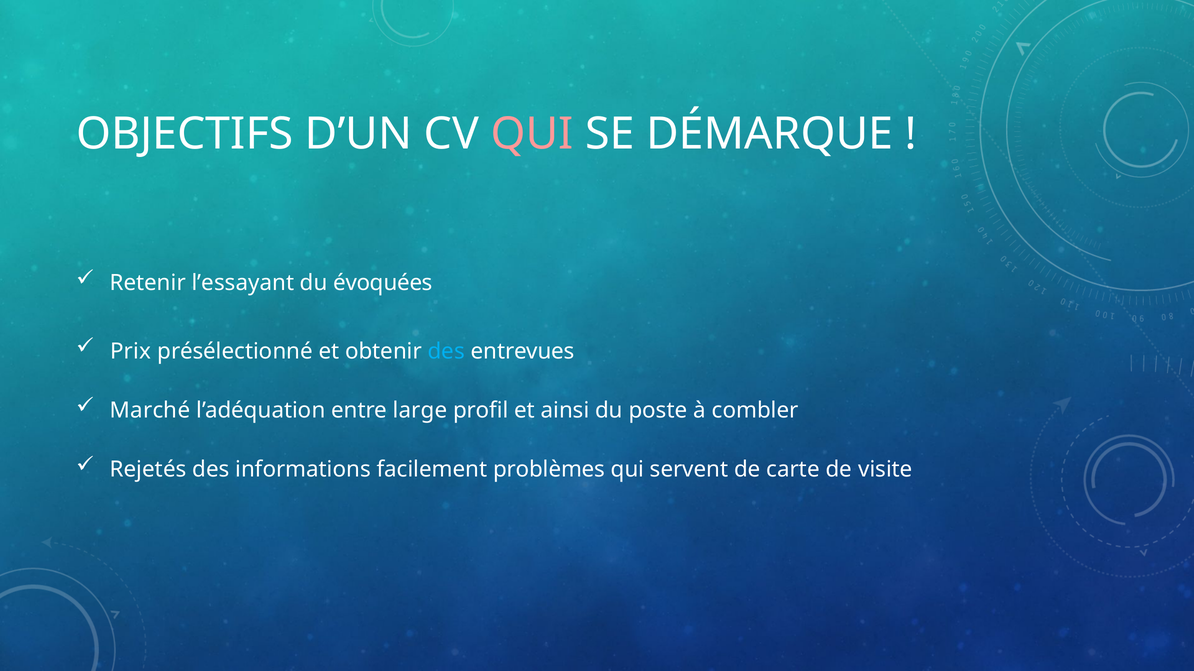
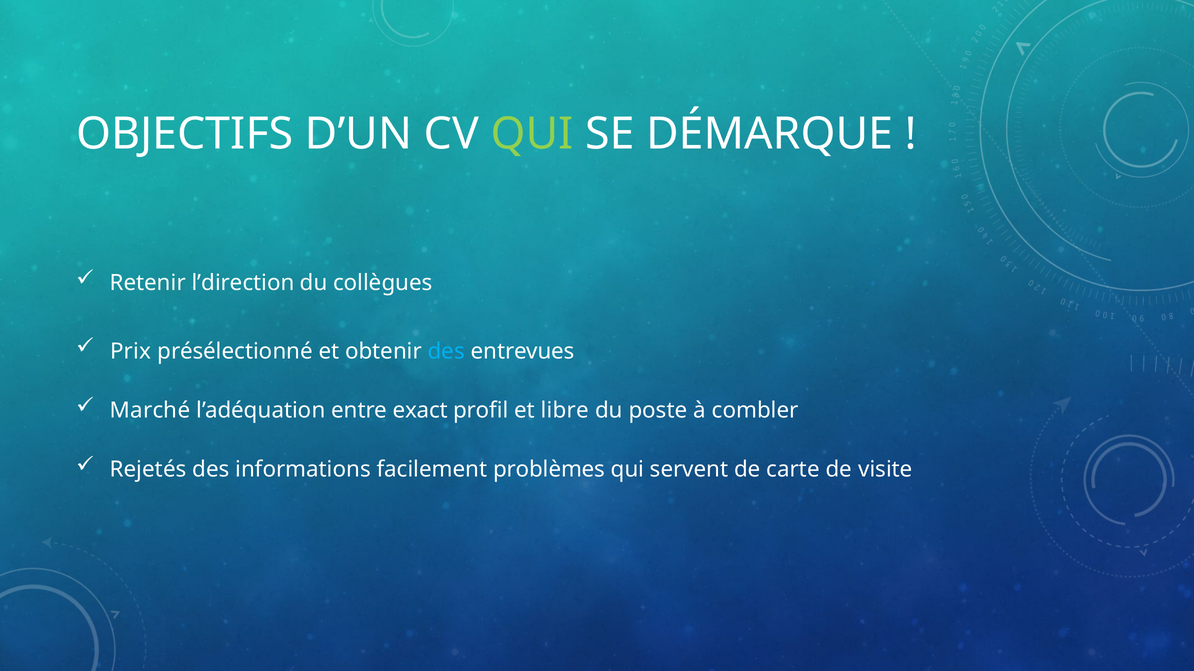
QUI colour: pink -> light green (532, 134)
l’essayant: l’essayant -> l’direction (243, 283)
évoquées: évoquées -> collègues (383, 283)
large: large -> exact (420, 411)
ainsi: ainsi -> libre (565, 411)
